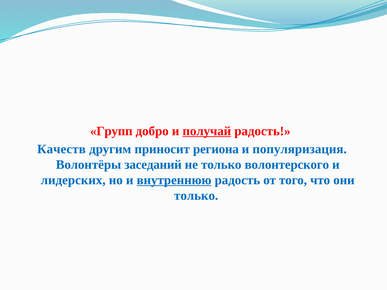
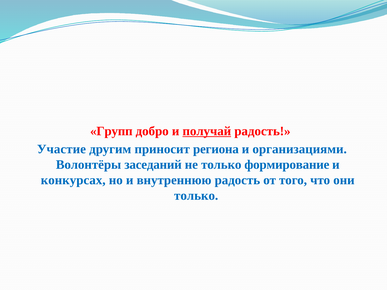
Качеств: Качеств -> Участие (61, 149)
популяризация: популяризация -> организациями (300, 149)
волонтерского: волонтерского -> формирование (287, 165)
лидерских: лидерских -> конкурсах (73, 180)
внутреннюю underline: present -> none (174, 180)
